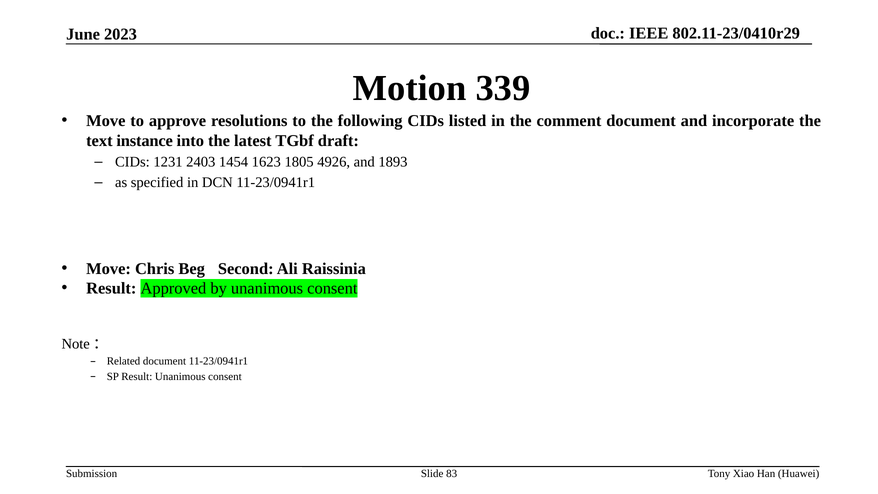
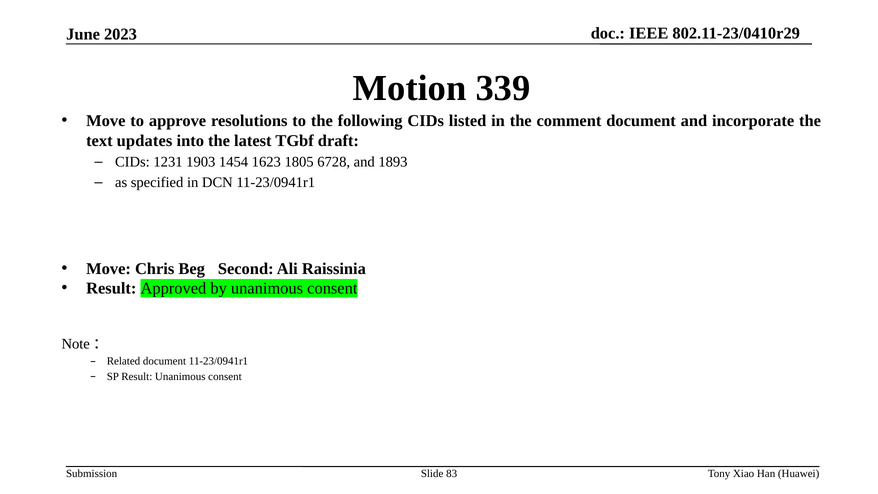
instance: instance -> updates (145, 141)
2403: 2403 -> 1903 (201, 162)
4926: 4926 -> 6728 (334, 162)
